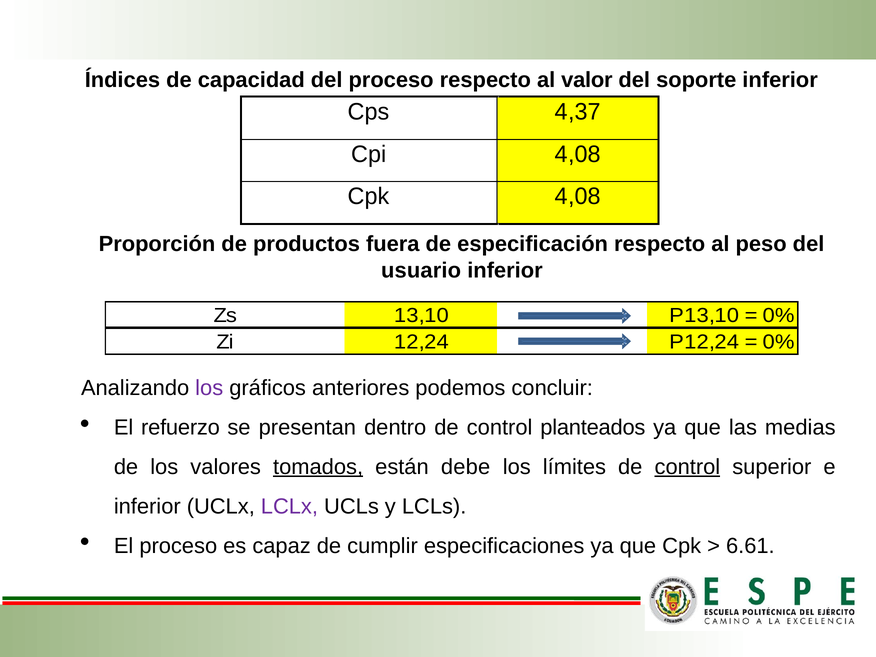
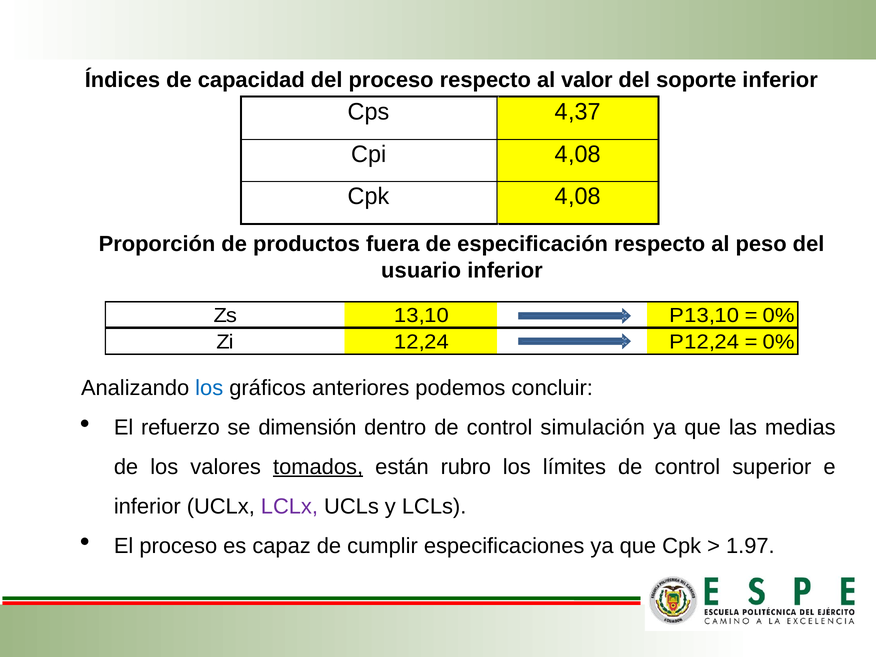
los colour: purple -> blue (209, 388)
presentan: presentan -> dimensión (307, 428)
planteados: planteados -> simulación (593, 428)
debe: debe -> rubro (466, 467)
control underline: present -> none (687, 467)
6.61: 6.61 -> 1.97 (750, 546)
